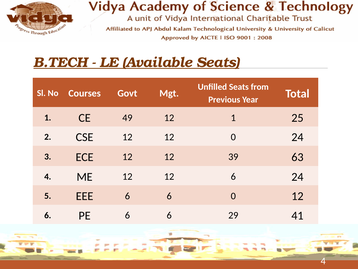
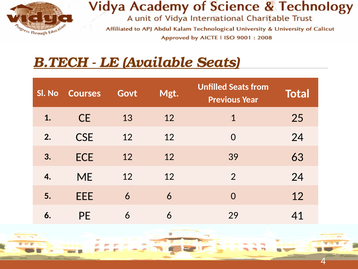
49: 49 -> 13 (127, 118)
12 12 6: 6 -> 2 (233, 176)
